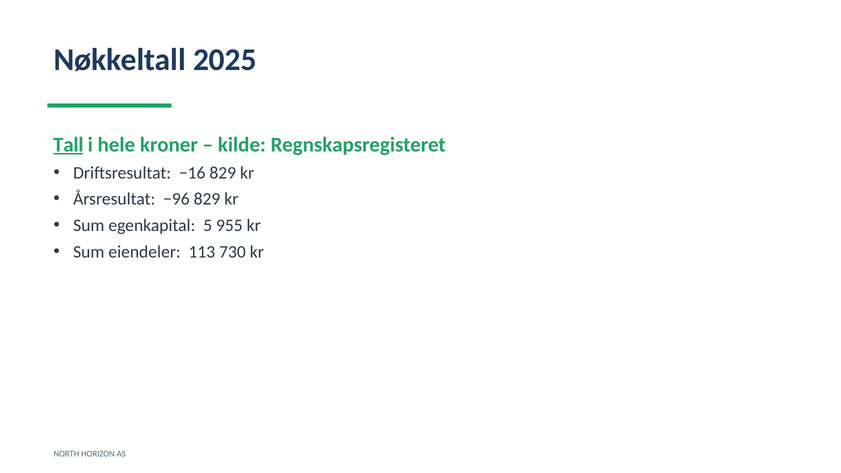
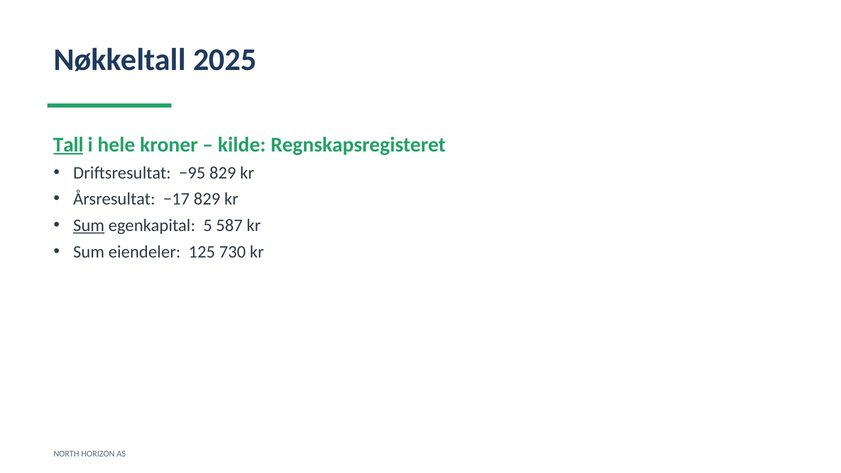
−16: −16 -> −95 (192, 173)
−96: −96 -> −17 (176, 199)
Sum underline: none -> present (89, 226)
955: 955 -> 587 (229, 226)
113: 113 -> 125 (202, 252)
